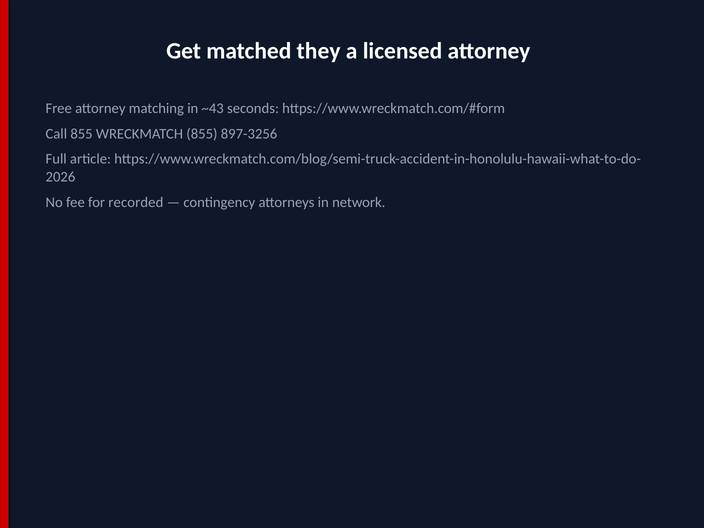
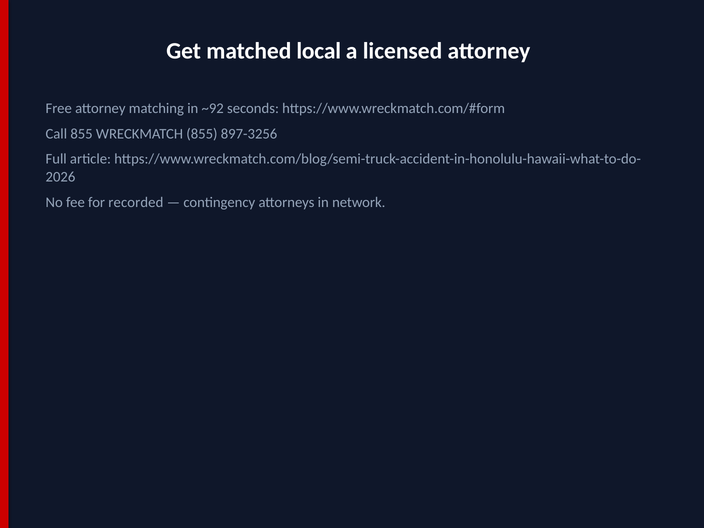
they: they -> local (319, 51)
~43: ~43 -> ~92 (213, 108)
